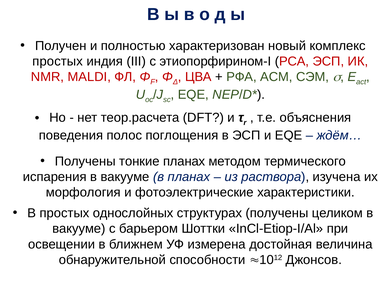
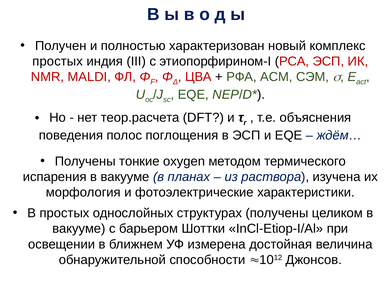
тонкие планах: планах -> oxygen (184, 161)
